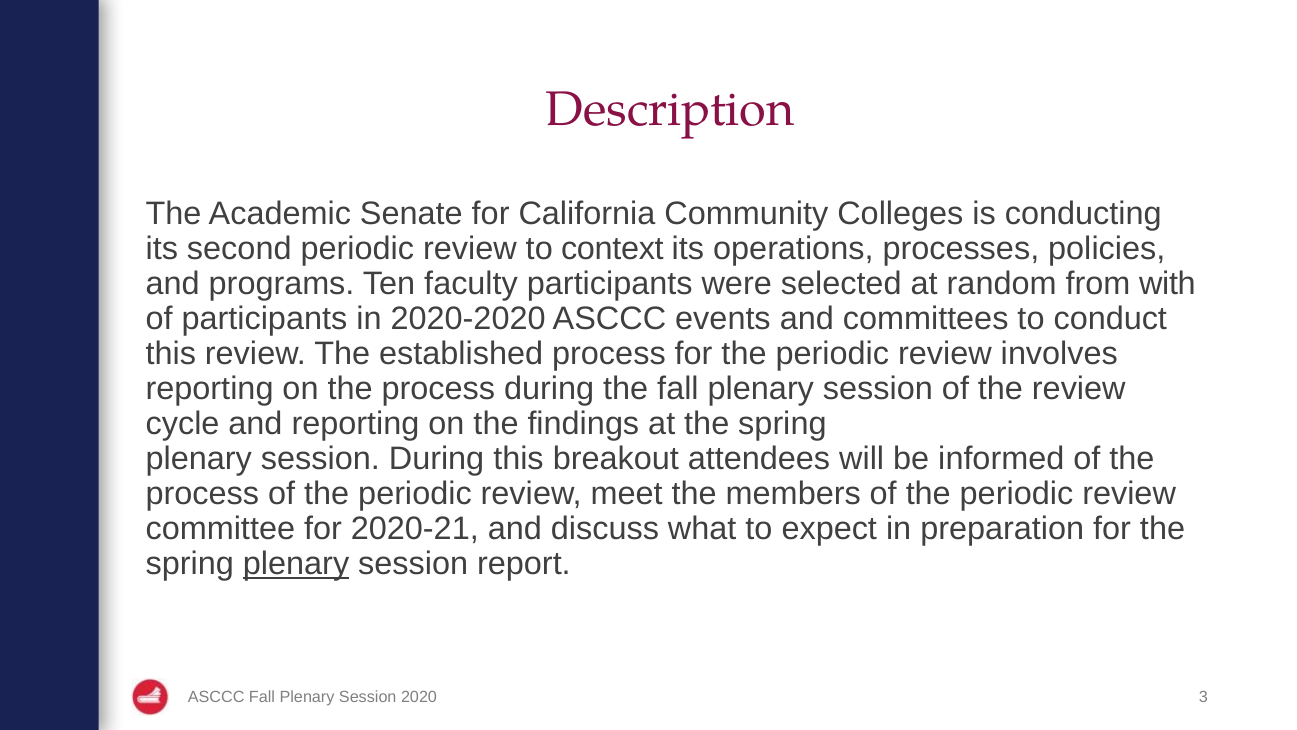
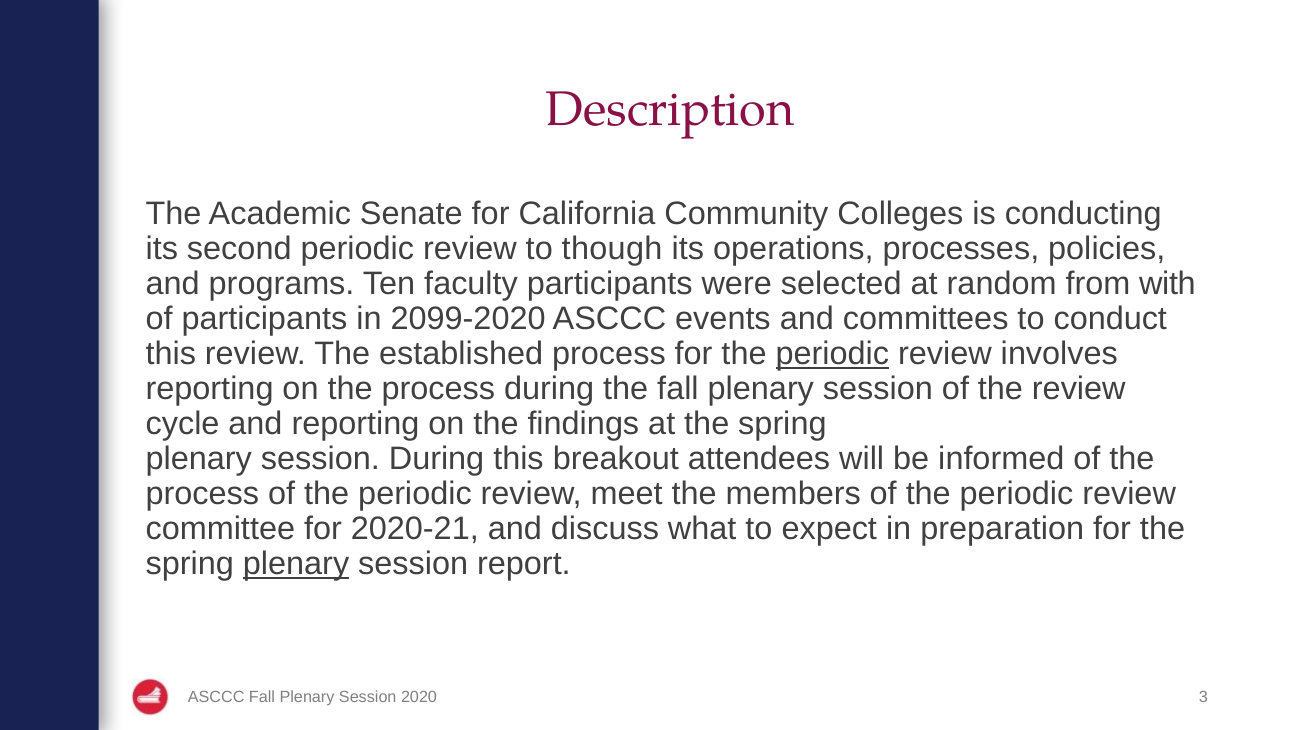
context: context -> though (612, 248)
2020-2020: 2020-2020 -> 2099-2020 (468, 318)
periodic underline: none -> present (832, 353)
